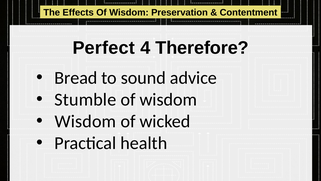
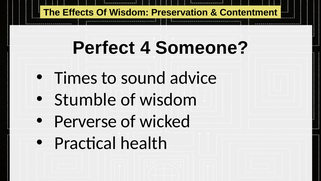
Therefore: Therefore -> Someone (202, 48)
Bread: Bread -> Times (76, 78)
Wisdom: Wisdom -> Perverse (86, 121)
